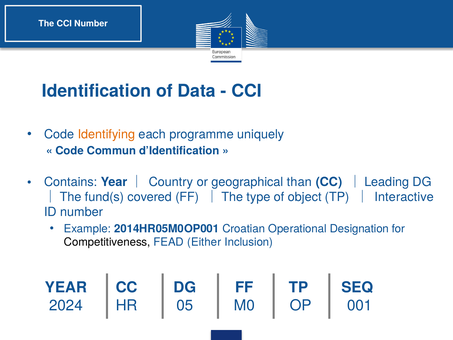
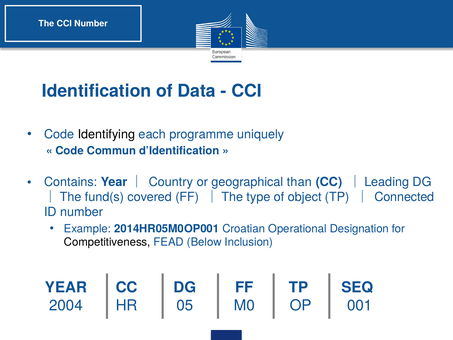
Identifying colour: orange -> black (106, 134)
Interactive: Interactive -> Connected (404, 197)
Either: Either -> Below (204, 242)
2024: 2024 -> 2004 (66, 305)
